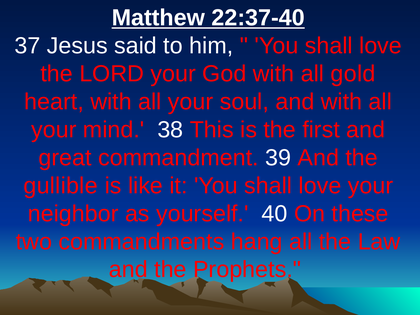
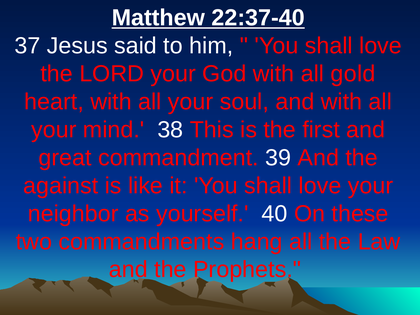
gullible: gullible -> against (61, 186)
